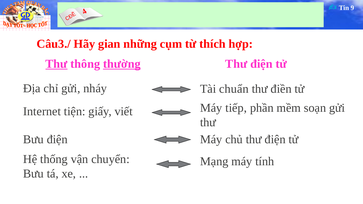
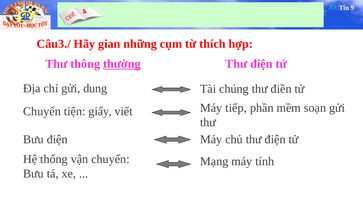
Thư underline: present -> none (56, 64)
nháy: nháy -> dung (95, 88)
chuẩn: chuẩn -> chúng (234, 89)
Internet: Internet -> Chuyển (42, 112)
